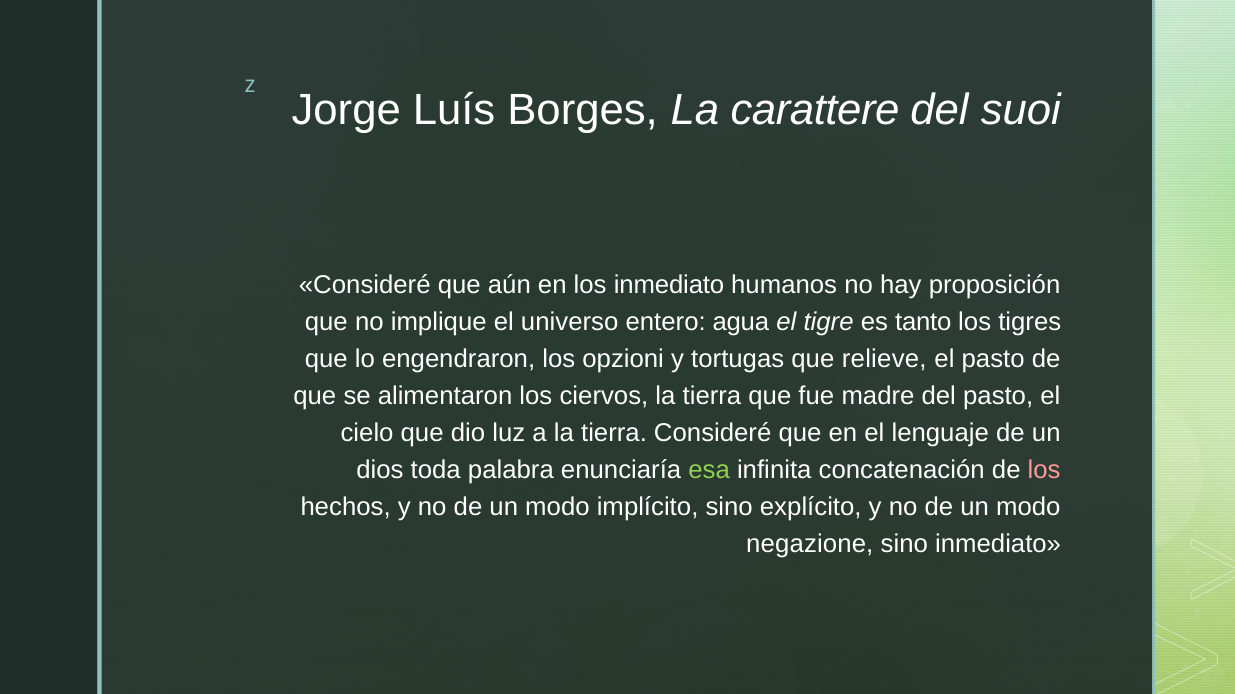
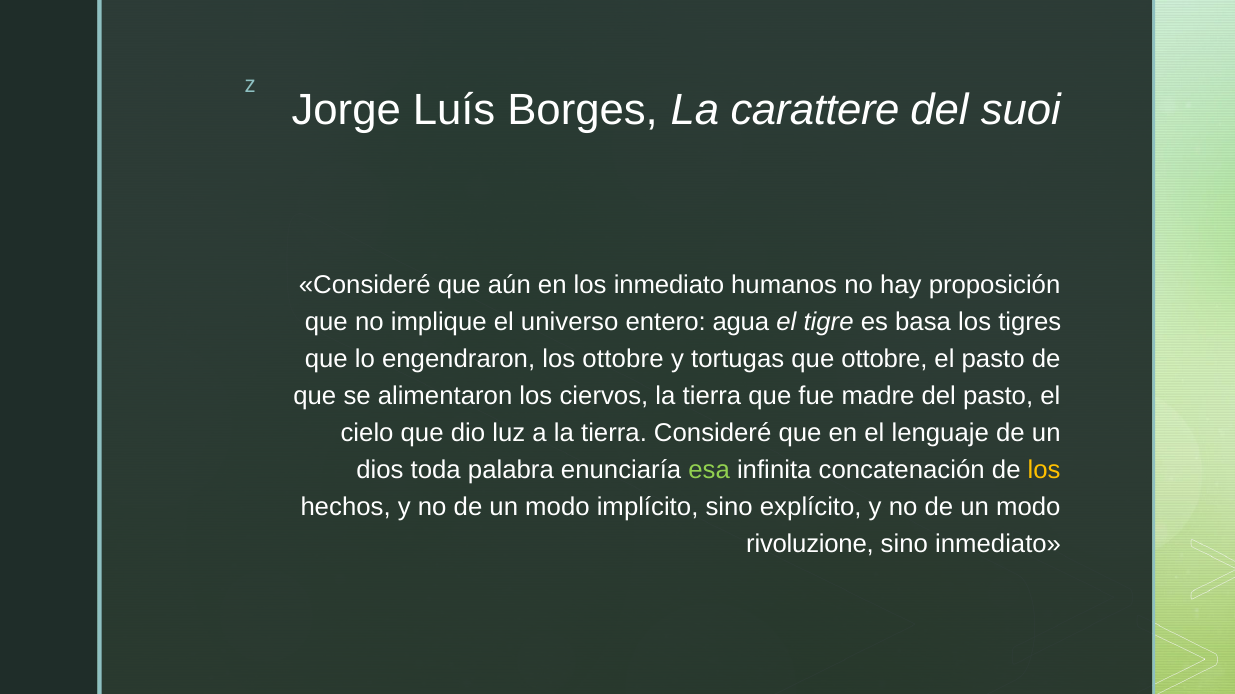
tanto: tanto -> basa (923, 323)
los opzioni: opzioni -> ottobre (623, 360)
que relieve: relieve -> ottobre (884, 360)
los colour: pink -> yellow (1044, 471)
negazione: negazione -> rivoluzione (810, 545)
